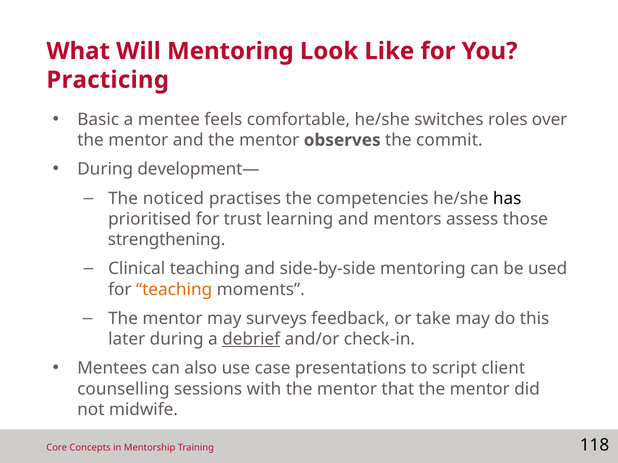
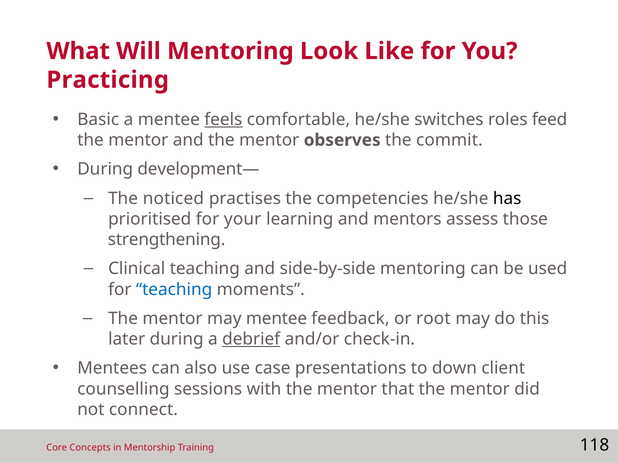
feels underline: none -> present (223, 120)
over: over -> feed (550, 120)
trust: trust -> your (243, 219)
teaching colour: orange -> blue (174, 290)
may surveys: surveys -> mentee (277, 319)
take: take -> root (433, 319)
script: script -> down (454, 369)
midwife: midwife -> connect (143, 410)
